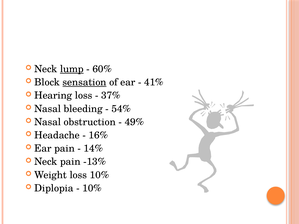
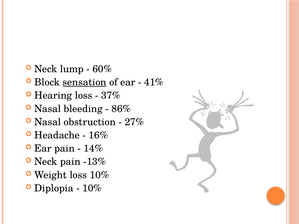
lump underline: present -> none (72, 69)
54%: 54% -> 86% (121, 109)
49%: 49% -> 27% (134, 122)
